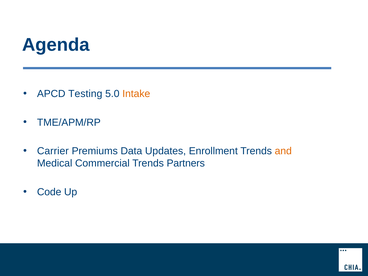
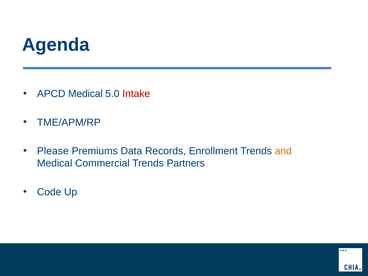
APCD Testing: Testing -> Medical (85, 94)
Intake colour: orange -> red (136, 94)
Carrier: Carrier -> Please (53, 151)
Updates: Updates -> Records (166, 151)
